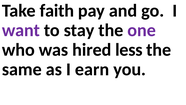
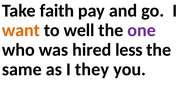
want colour: purple -> orange (21, 30)
stay: stay -> well (79, 30)
earn: earn -> they (92, 69)
